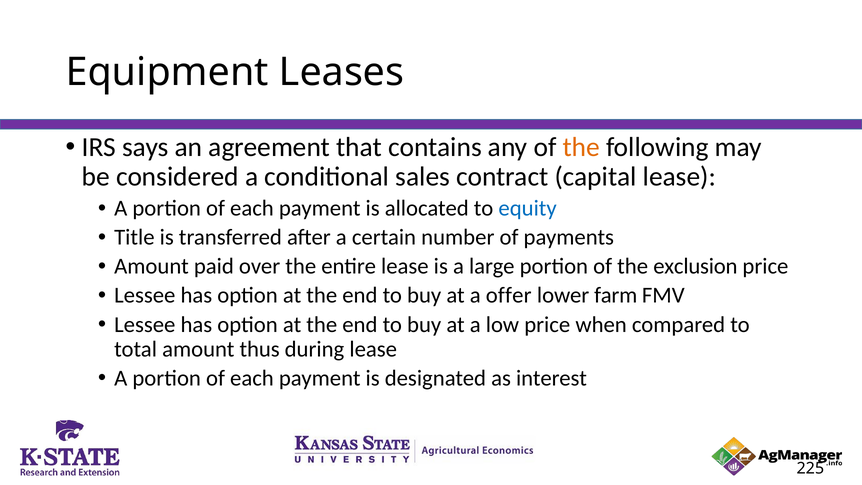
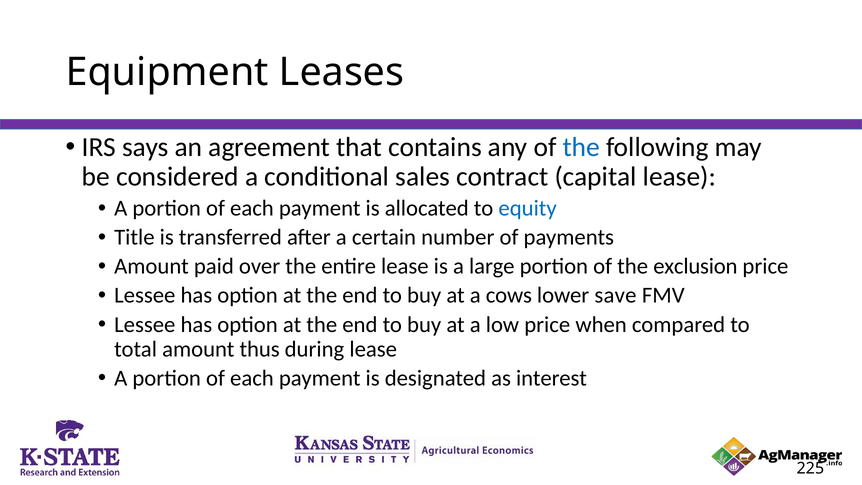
the colour: orange -> blue (581, 147)
offer: offer -> cows (509, 295)
farm: farm -> save (615, 295)
